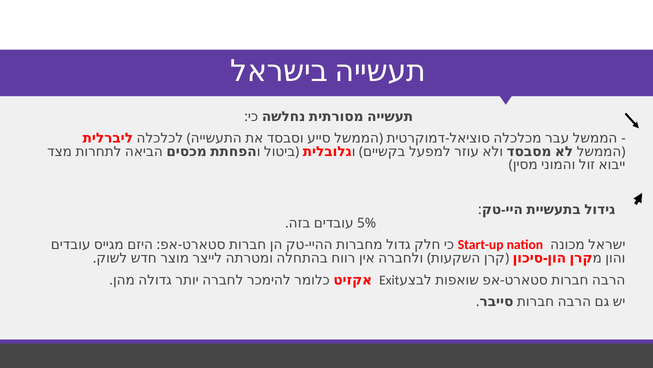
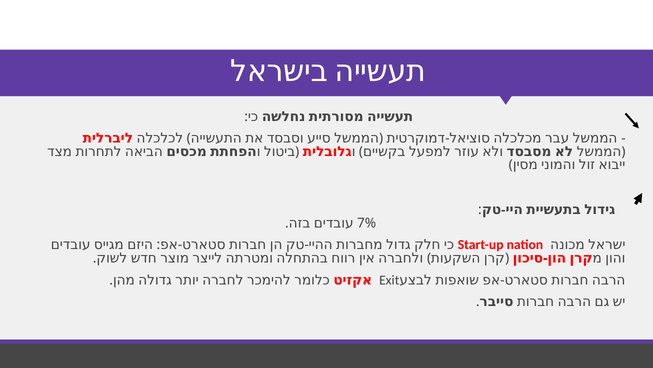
5%: 5% -> 7% (367, 223)
